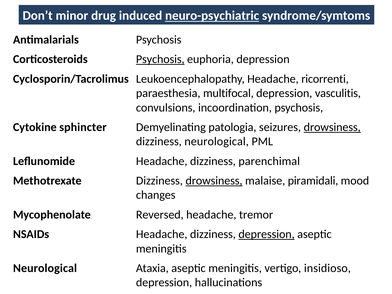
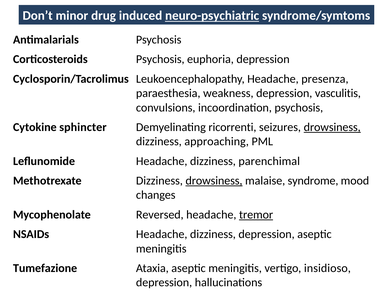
Psychosis underline: present -> none (160, 59)
ricorrenti: ricorrenti -> presenza (325, 79)
multifocal: multifocal -> weakness (228, 93)
patologia: patologia -> ricorrenti (232, 127)
dizziness neurological: neurological -> approaching (217, 142)
piramidali: piramidali -> syndrome (313, 181)
tremor underline: none -> present (256, 215)
depression underline: present -> none (267, 234)
Neurological: Neurological -> Tumefazione (45, 268)
